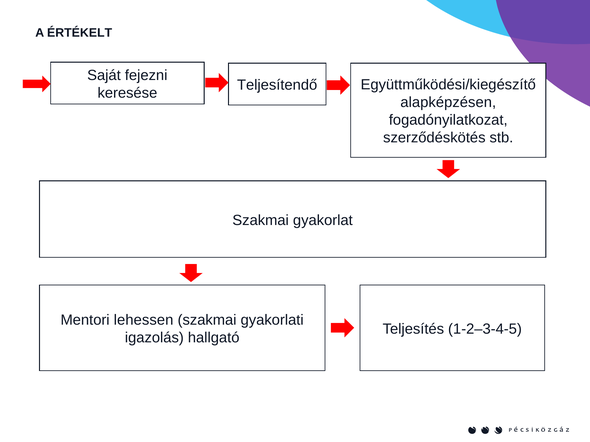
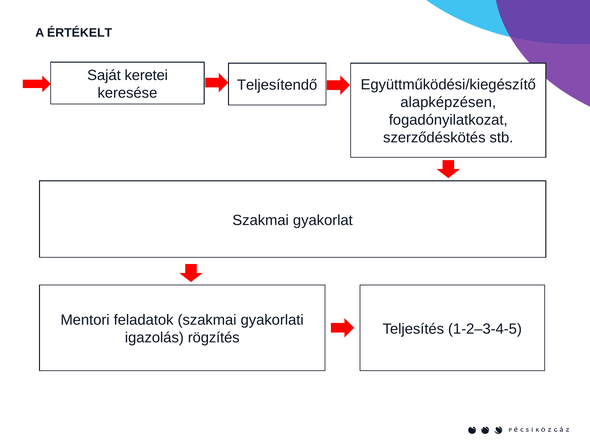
fejezni: fejezni -> keretei (146, 75)
lehessen: lehessen -> feladatok (144, 320)
hallgató: hallgató -> rögzítés (214, 338)
